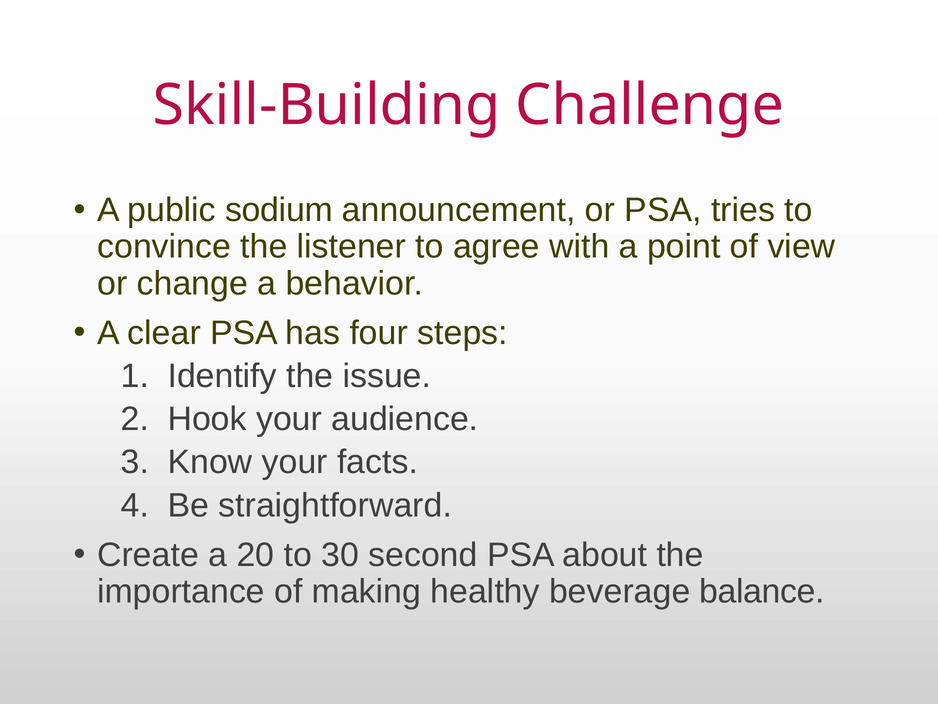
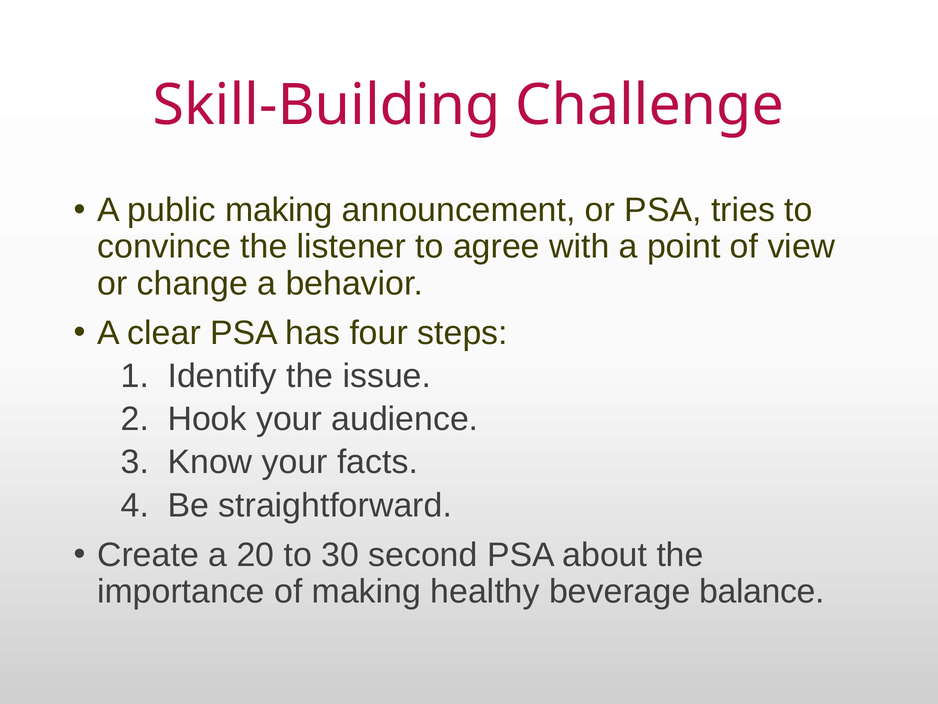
public sodium: sodium -> making (279, 210)
